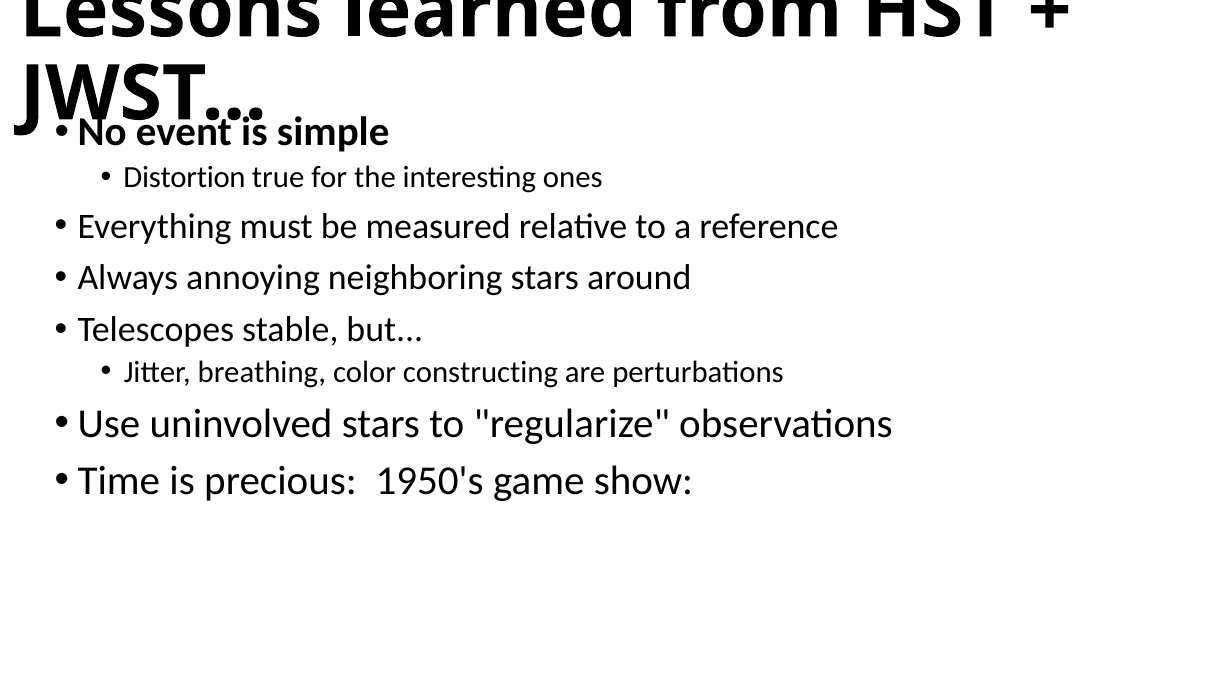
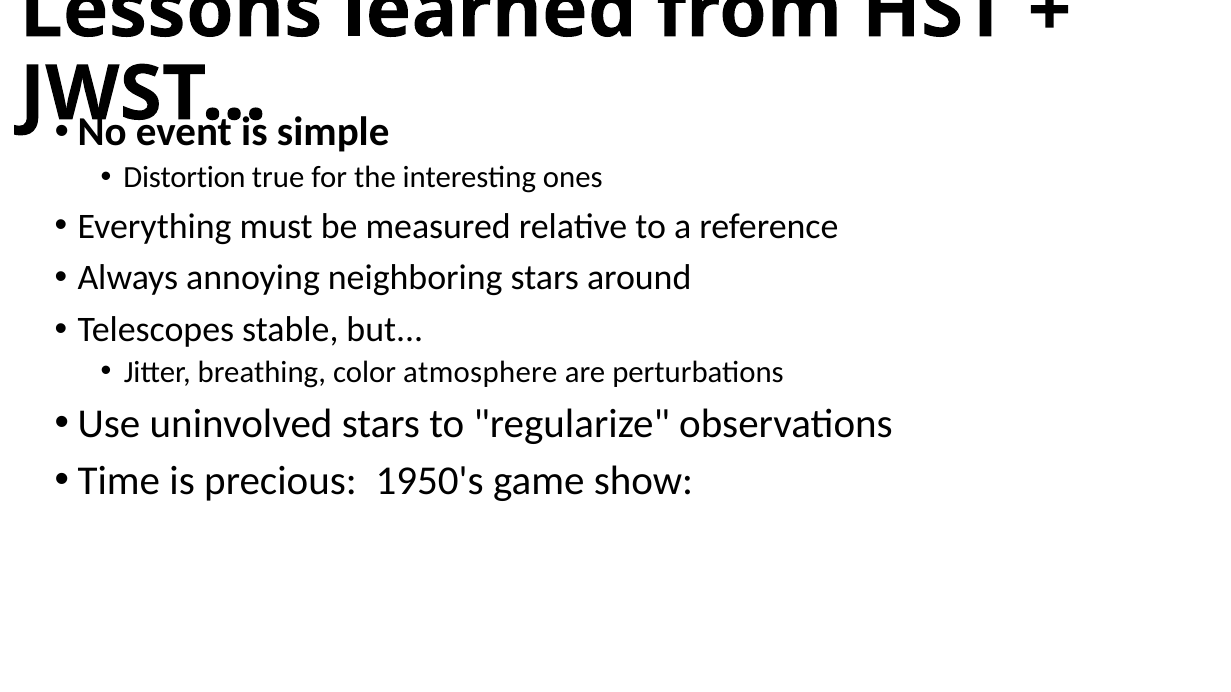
constructing: constructing -> atmosphere (480, 372)
